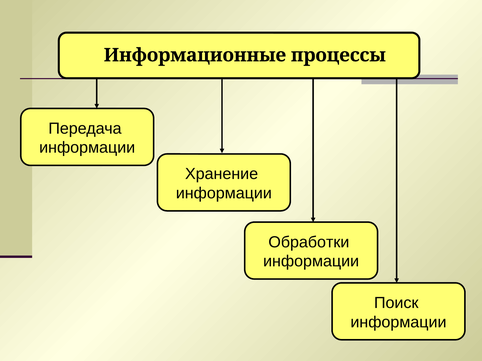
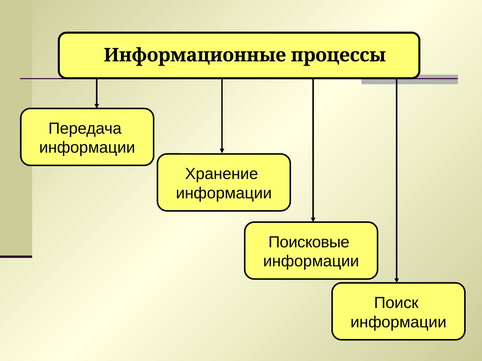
Обработки: Обработки -> Поисковые (309, 242)
